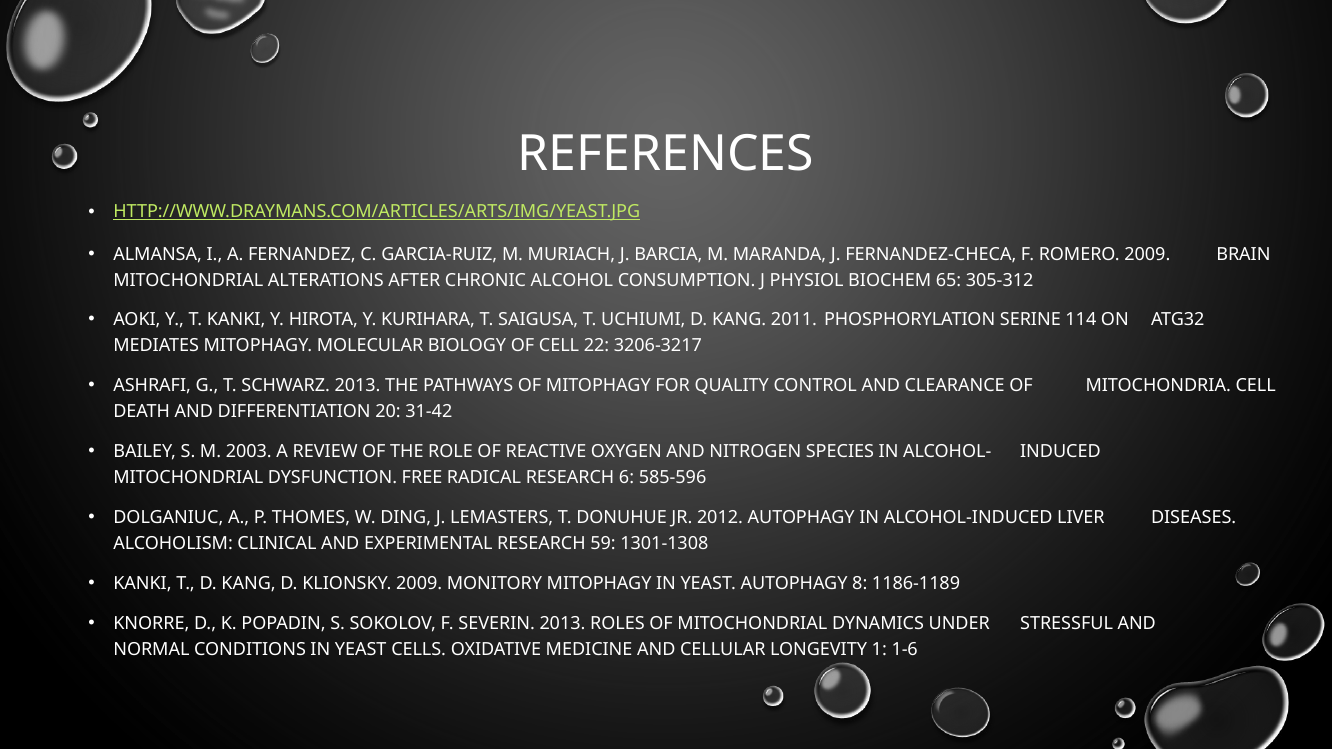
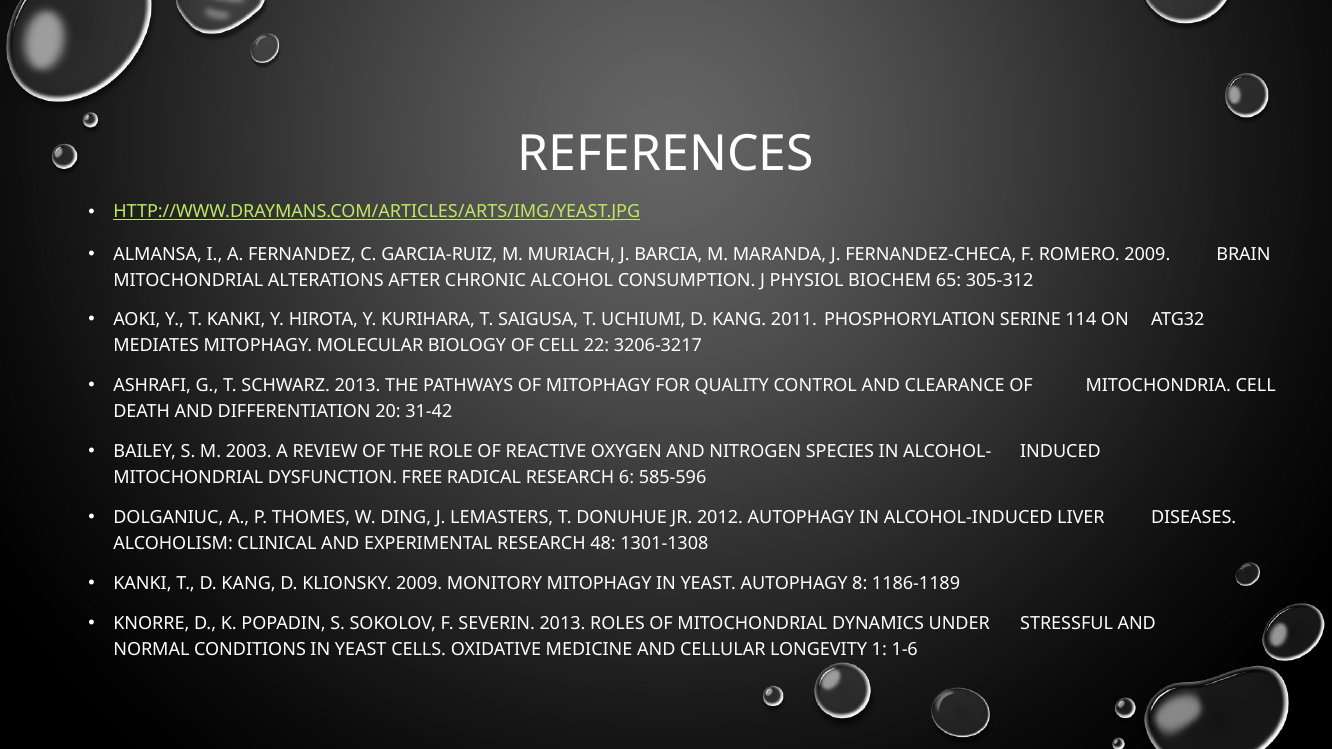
59: 59 -> 48 (603, 544)
